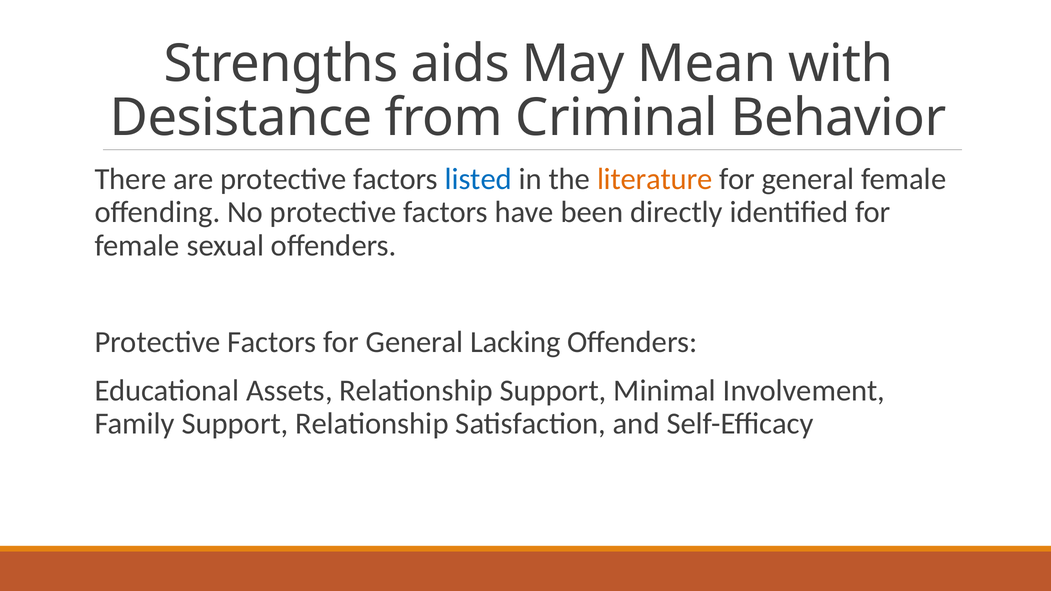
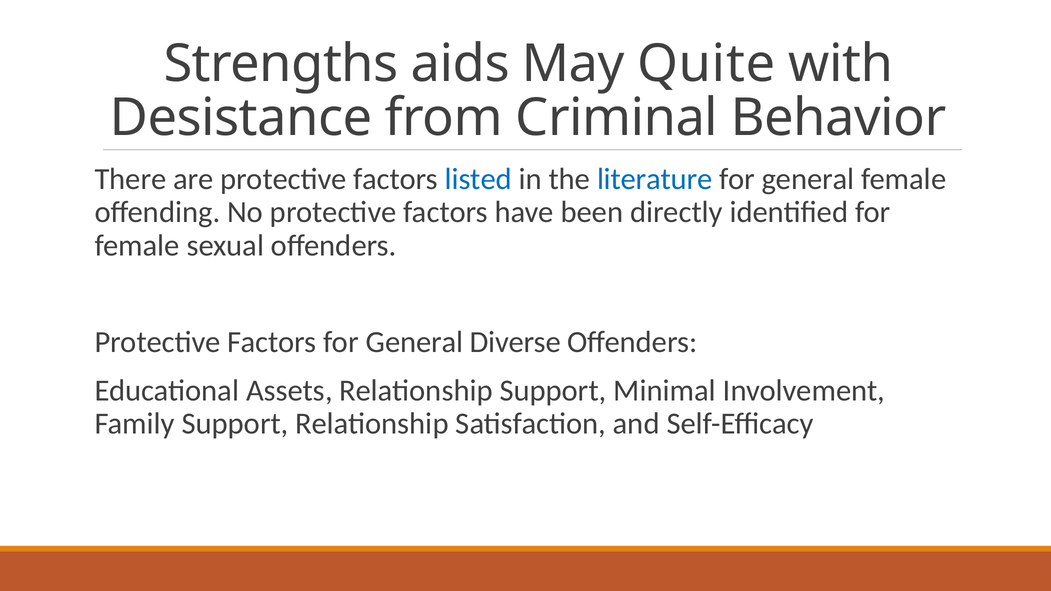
Mean: Mean -> Quite (706, 64)
literature colour: orange -> blue (655, 179)
Lacking: Lacking -> Diverse (515, 342)
